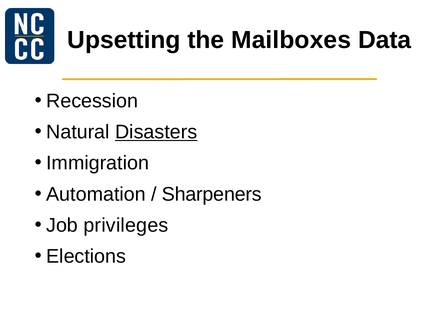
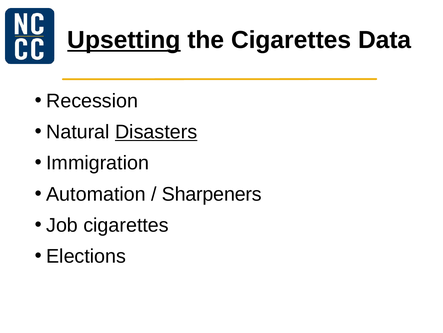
Upsetting underline: none -> present (124, 40)
the Mailboxes: Mailboxes -> Cigarettes (291, 40)
Job privileges: privileges -> cigarettes (126, 225)
